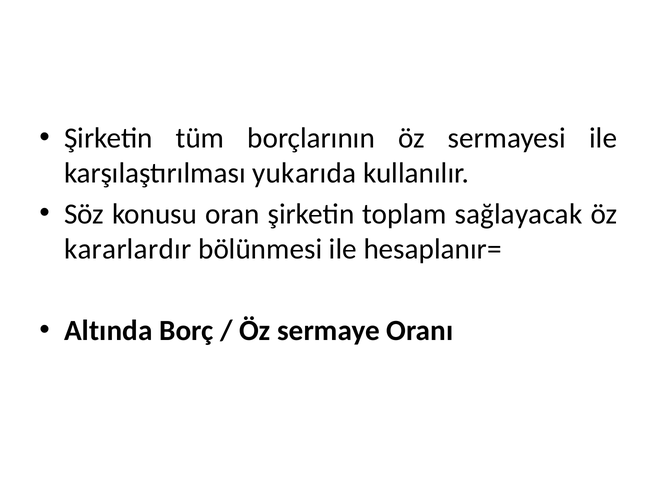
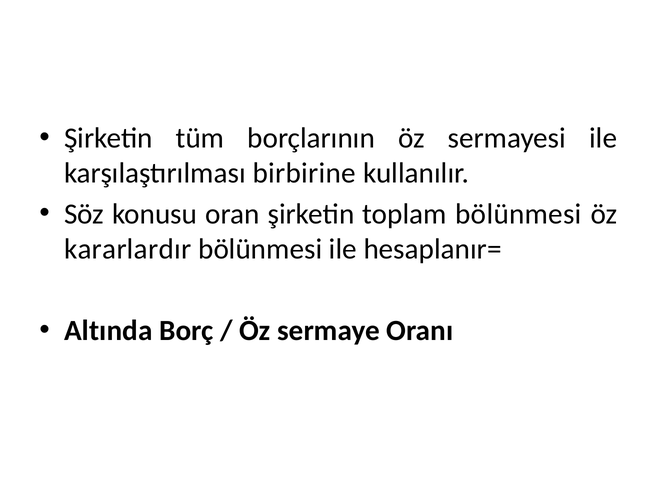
yukarıda: yukarıda -> birbirine (304, 173)
toplam sağlayacak: sağlayacak -> bölünmesi (518, 214)
